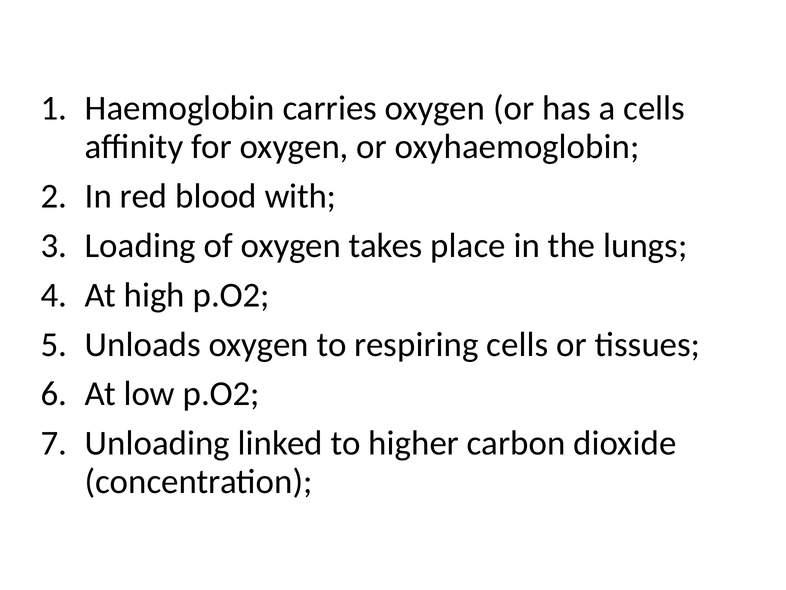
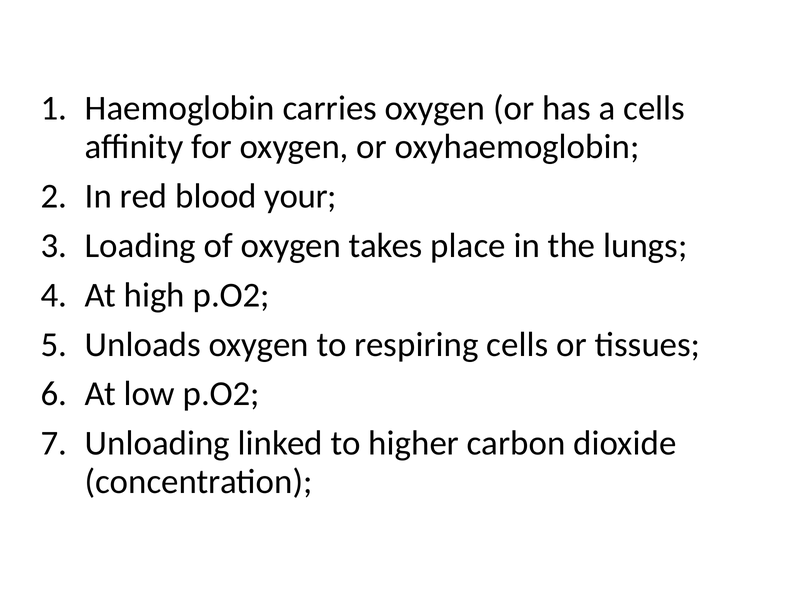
with: with -> your (300, 196)
